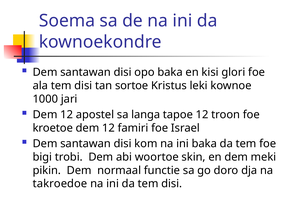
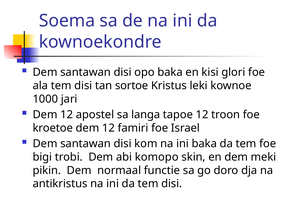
woortoe: woortoe -> komopo (157, 157)
takroedoe: takroedoe -> antikristus (60, 183)
